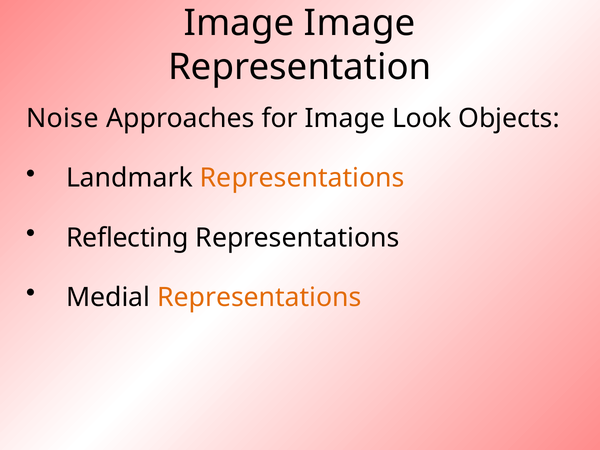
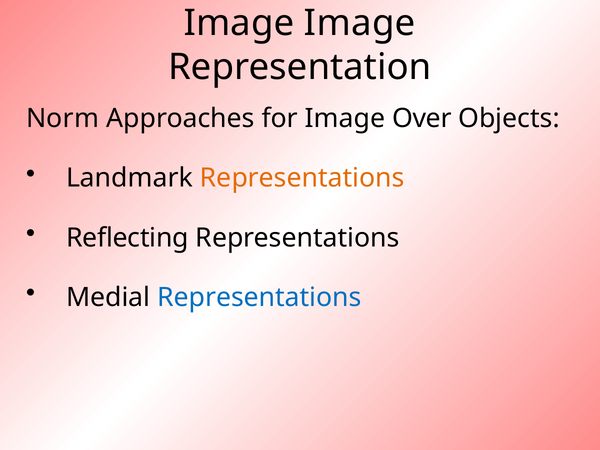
Noise: Noise -> Norm (62, 118)
Look: Look -> Over (422, 118)
Representations colour: orange -> blue (259, 297)
